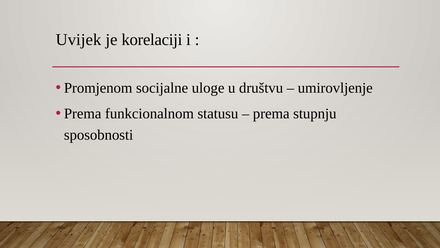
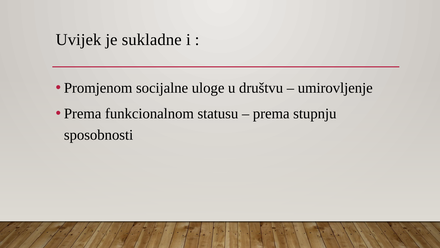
korelaciji: korelaciji -> sukladne (152, 39)
